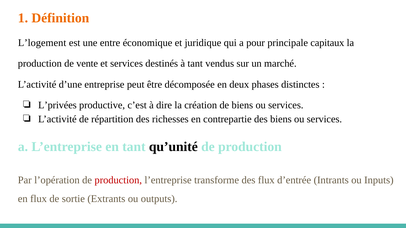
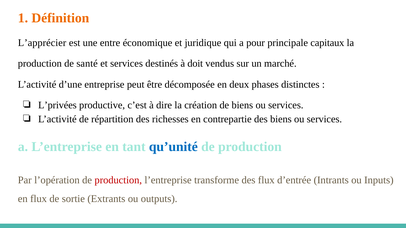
L’logement: L’logement -> L’apprécier (42, 43)
vente: vente -> santé (87, 64)
à tant: tant -> doit (195, 64)
qu’unité colour: black -> blue (173, 147)
